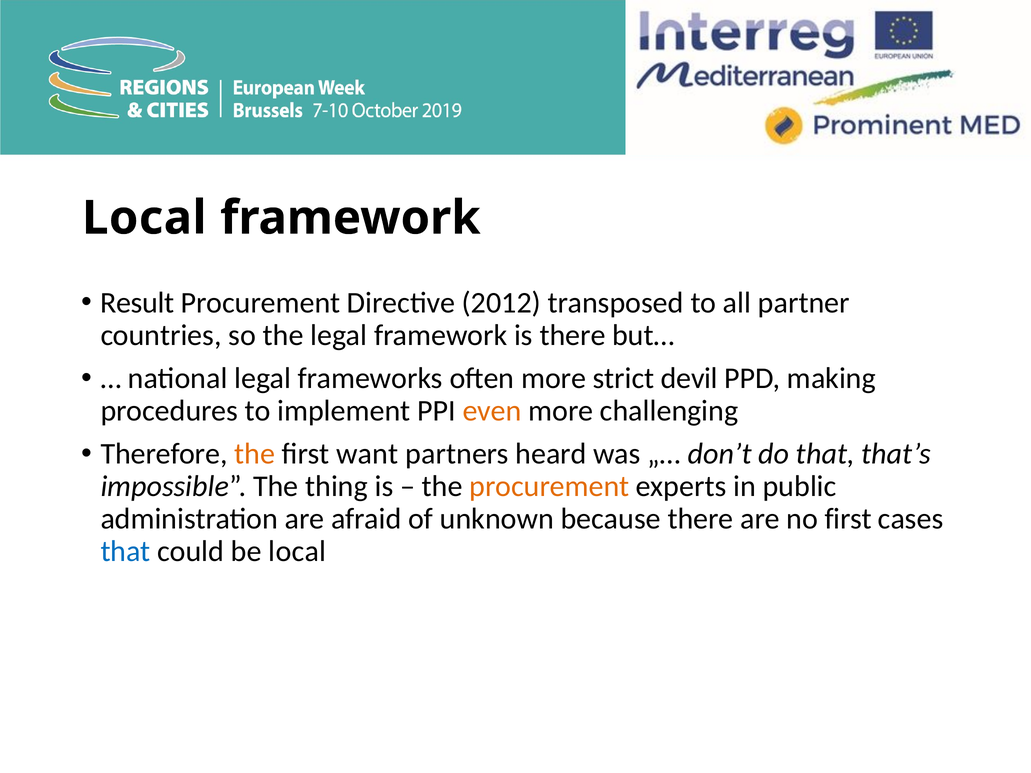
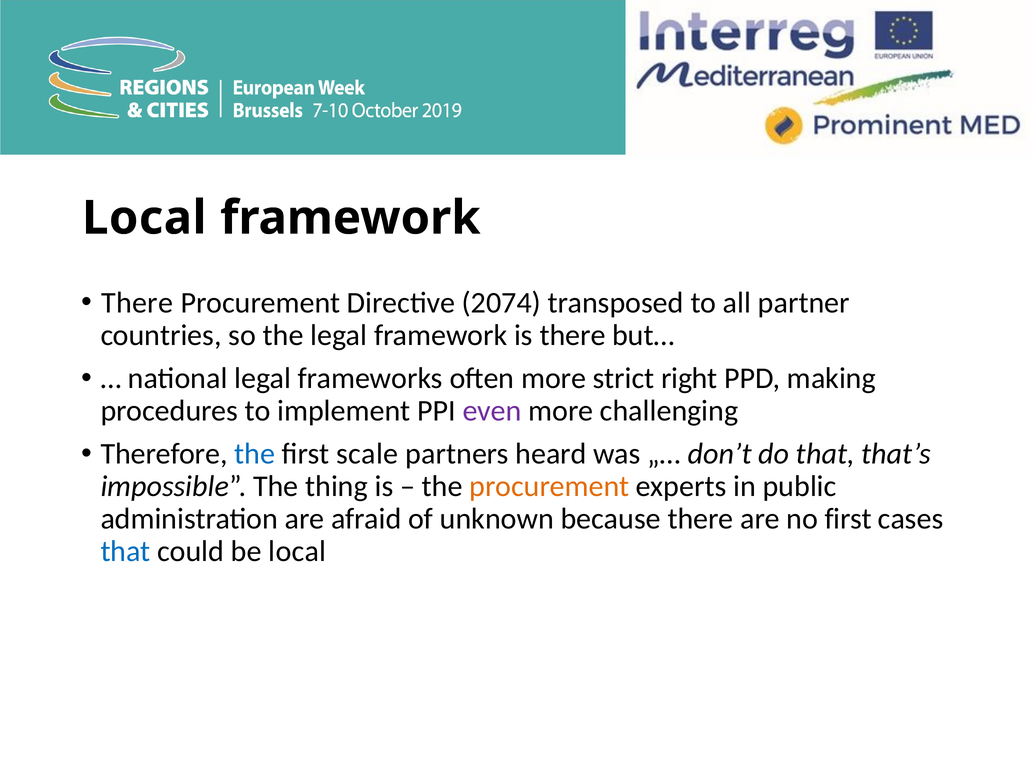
Result: Result -> There (137, 303)
2012: 2012 -> 2074 (501, 303)
devil: devil -> right (689, 378)
even colour: orange -> purple (492, 411)
the colour: orange -> blue (255, 454)
want: want -> scale (367, 454)
